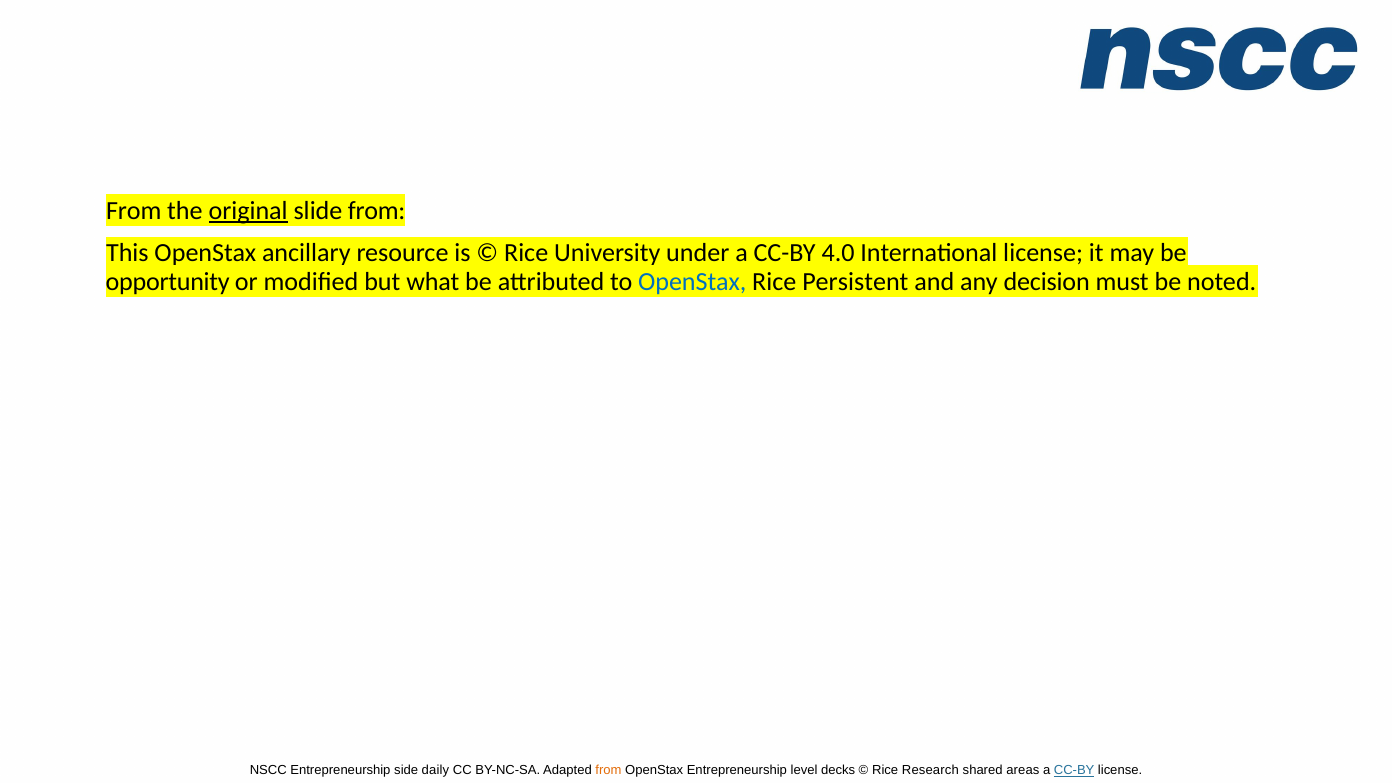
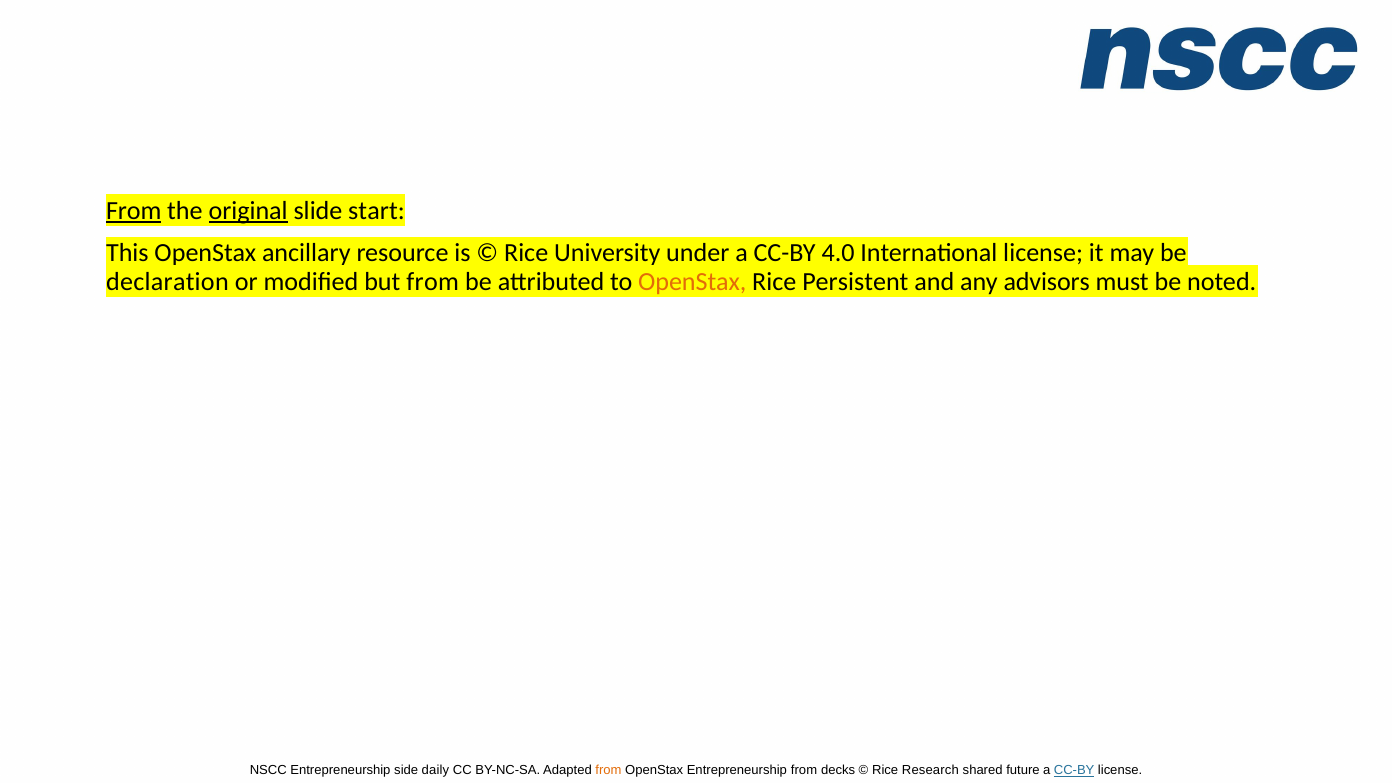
From underline: none -> present (134, 211)
slide from: from -> start (376, 211)
opportunity: opportunity -> declaration (167, 281)
but what: what -> from (433, 281)
OpenStax colour: blue -> orange (692, 281)
decision: decision -> advisors (1047, 281)
level: level -> from (804, 770)
areas: areas -> future (1023, 770)
